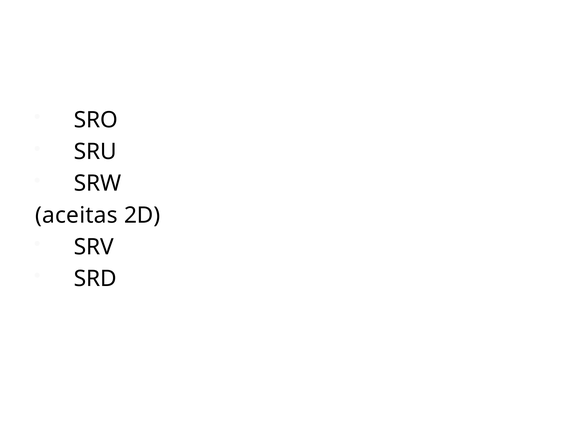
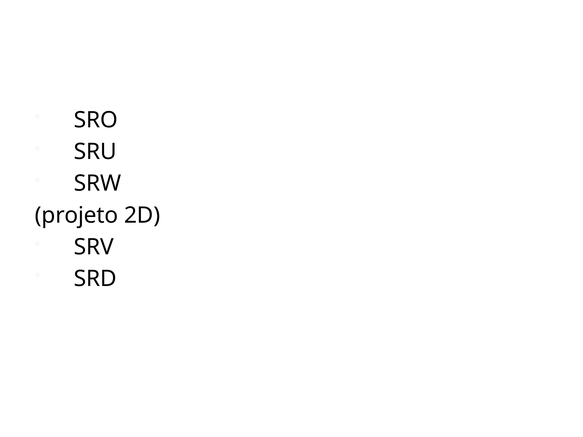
aceitas: aceitas -> projeto (77, 215)
